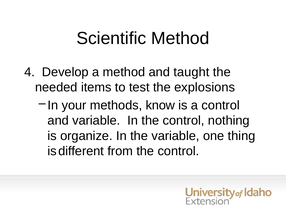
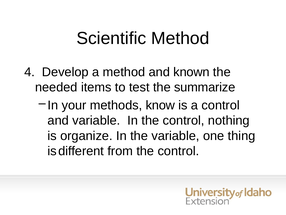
taught: taught -> known (192, 72)
explosions: explosions -> summarize (205, 87)
